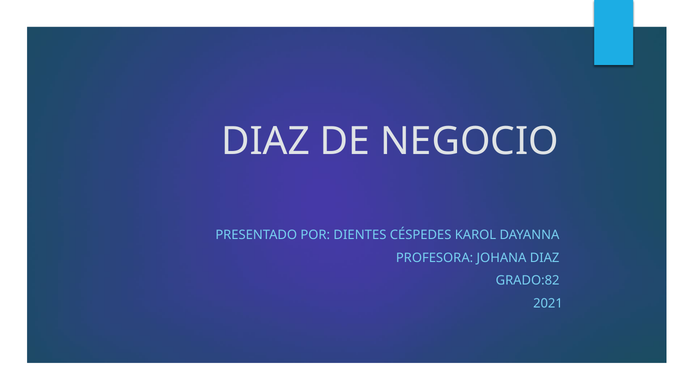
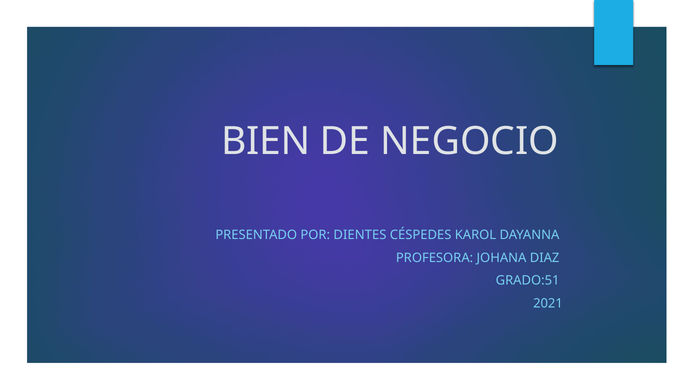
DIAZ: DIAZ -> BIEN (266, 142)
GRADO:82: GRADO:82 -> GRADO:51 (528, 281)
